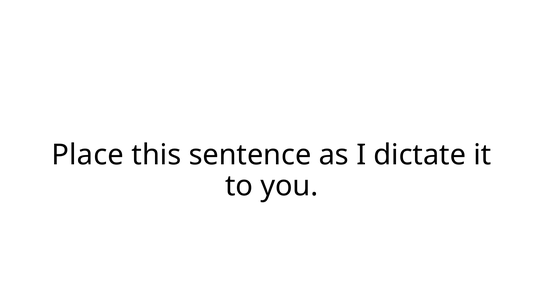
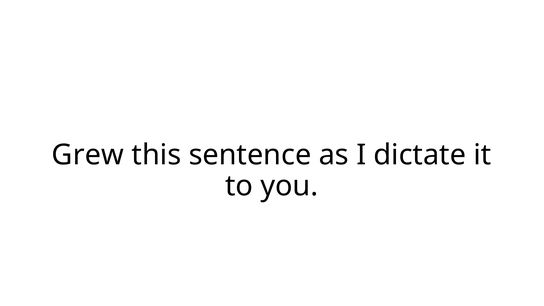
Place: Place -> Grew (88, 155)
